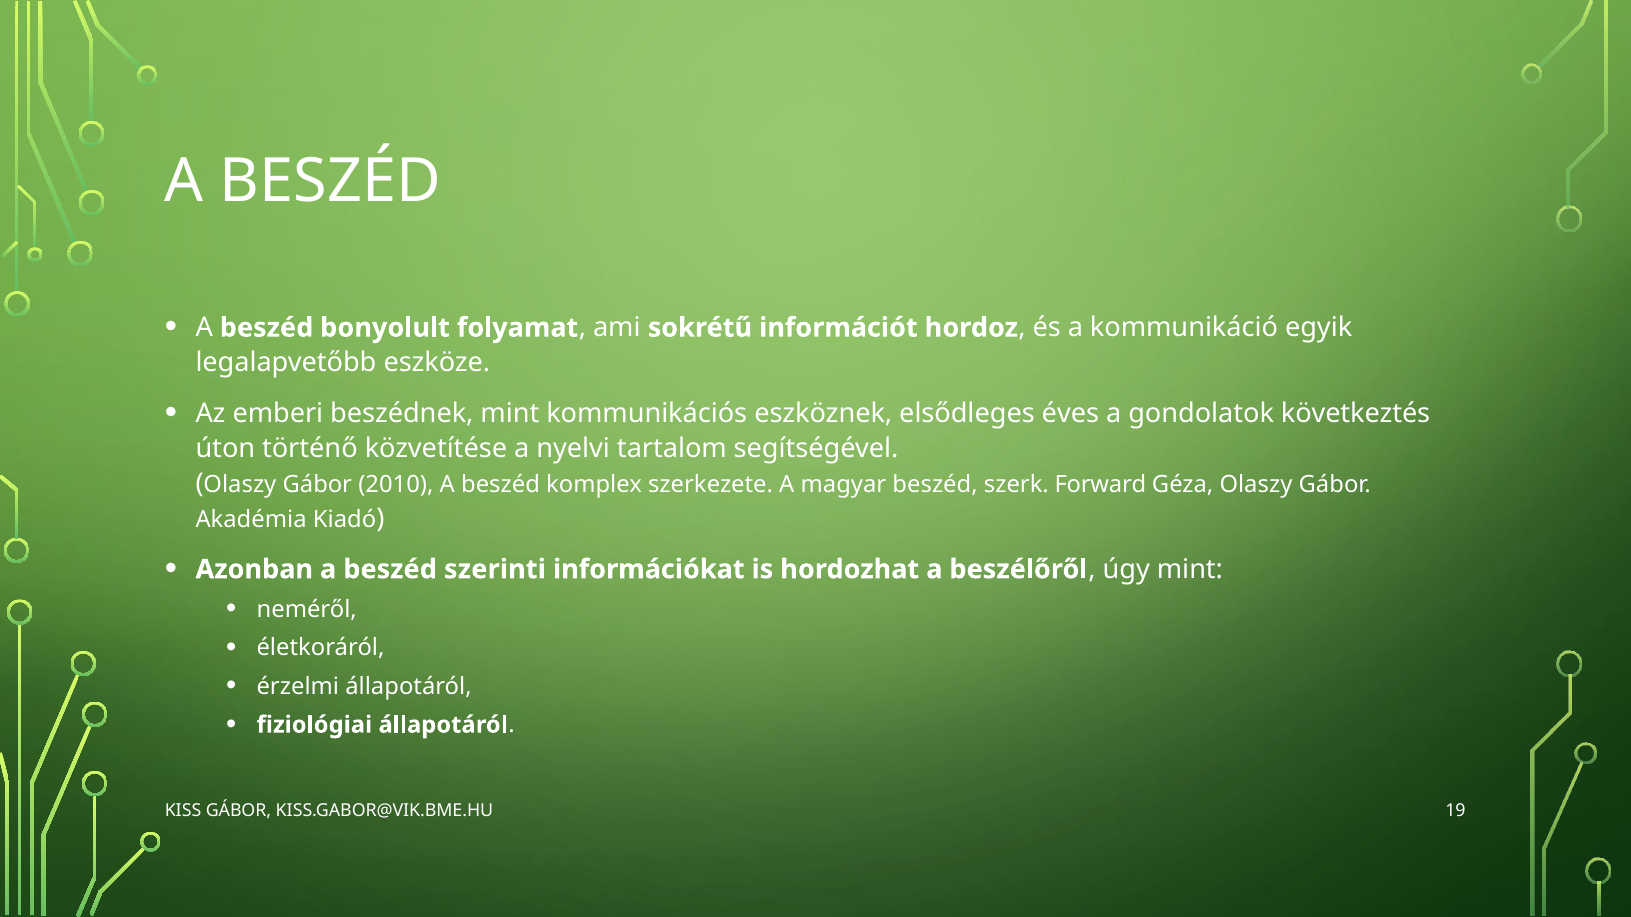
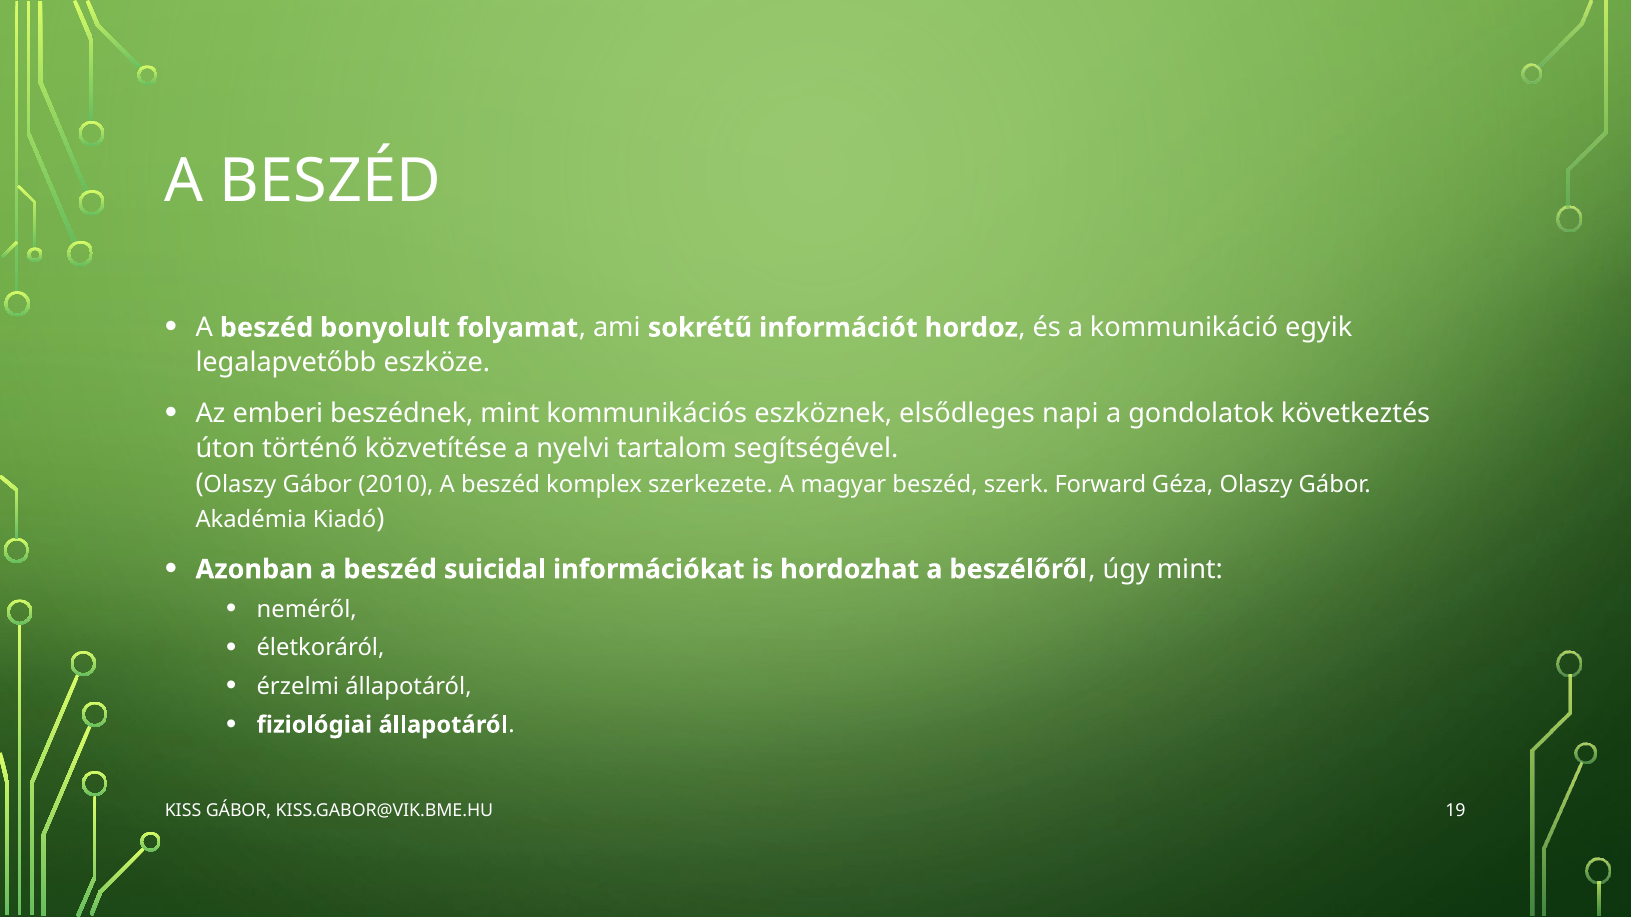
éves: éves -> napi (1070, 414)
szerinti: szerinti -> suicidal (495, 570)
